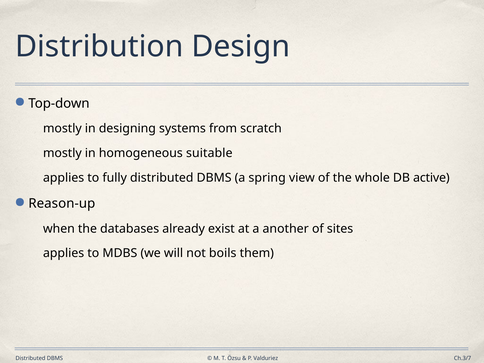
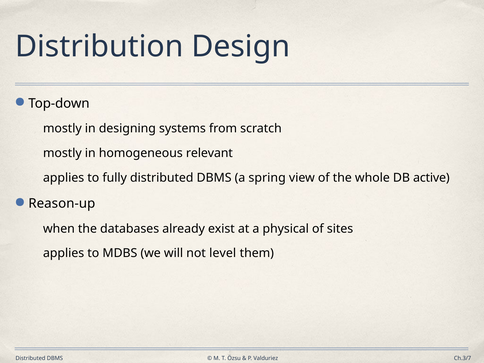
suitable: suitable -> relevant (209, 153)
another: another -> physical (286, 229)
boils: boils -> level (223, 253)
